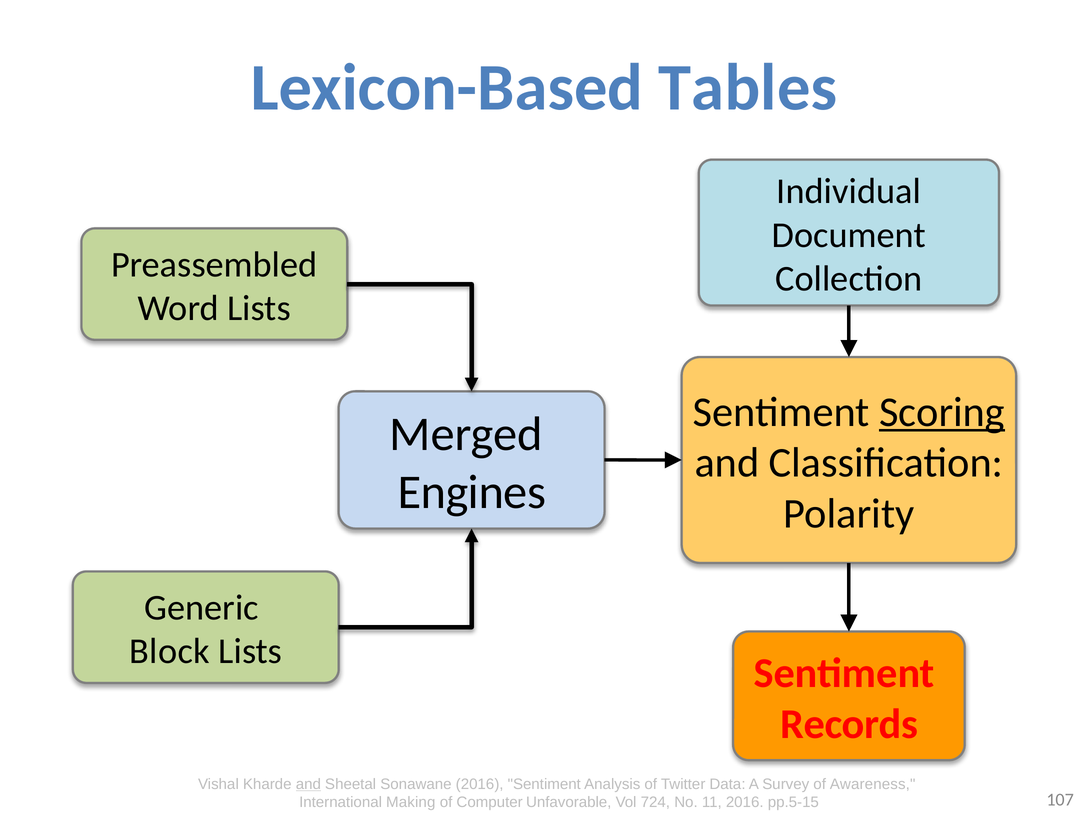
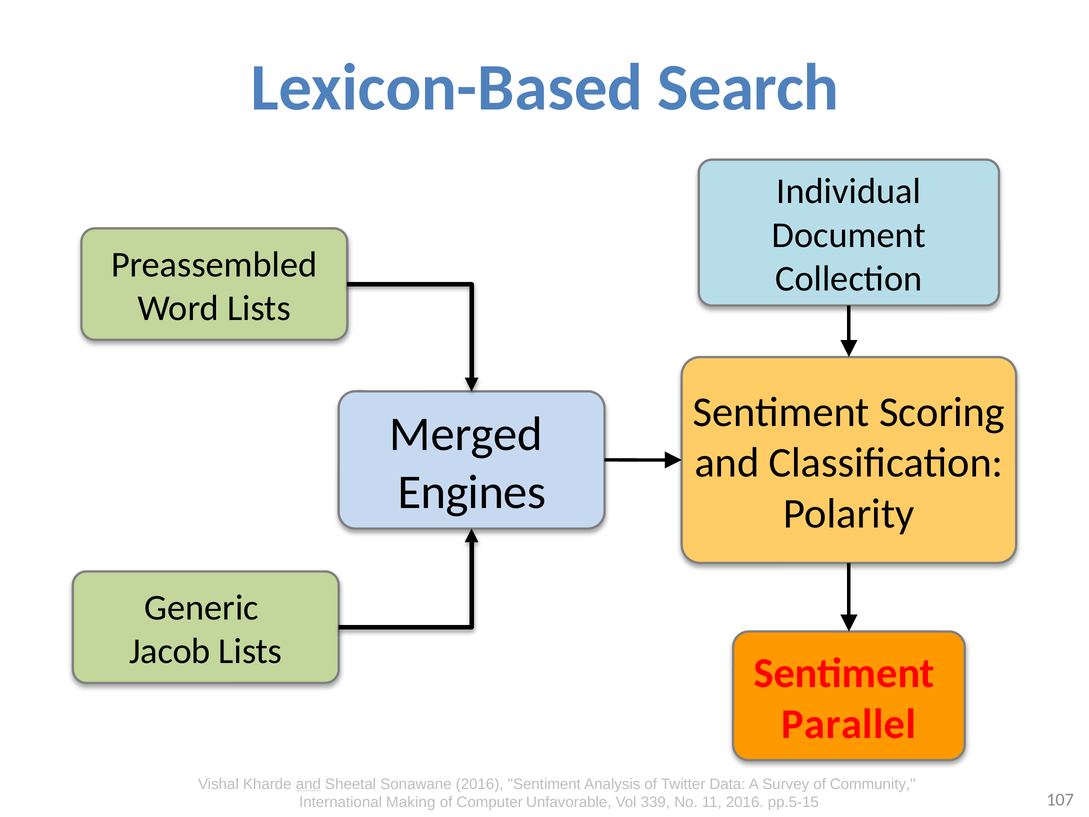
Tables: Tables -> Search (748, 88)
Scoring underline: present -> none (942, 412)
Block: Block -> Jacob (170, 651)
Records: Records -> Parallel (849, 724)
Awareness: Awareness -> Community (873, 784)
724: 724 -> 339 (655, 802)
